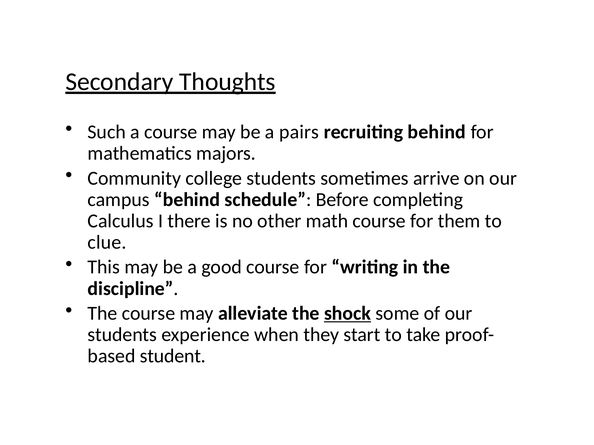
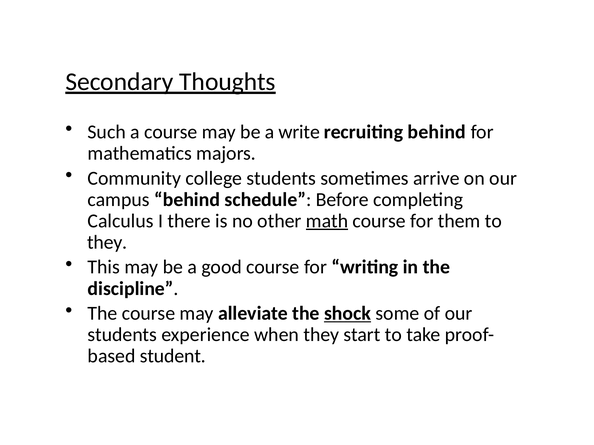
pairs: pairs -> write (299, 132)
math underline: none -> present (327, 221)
clue: clue -> they (107, 242)
